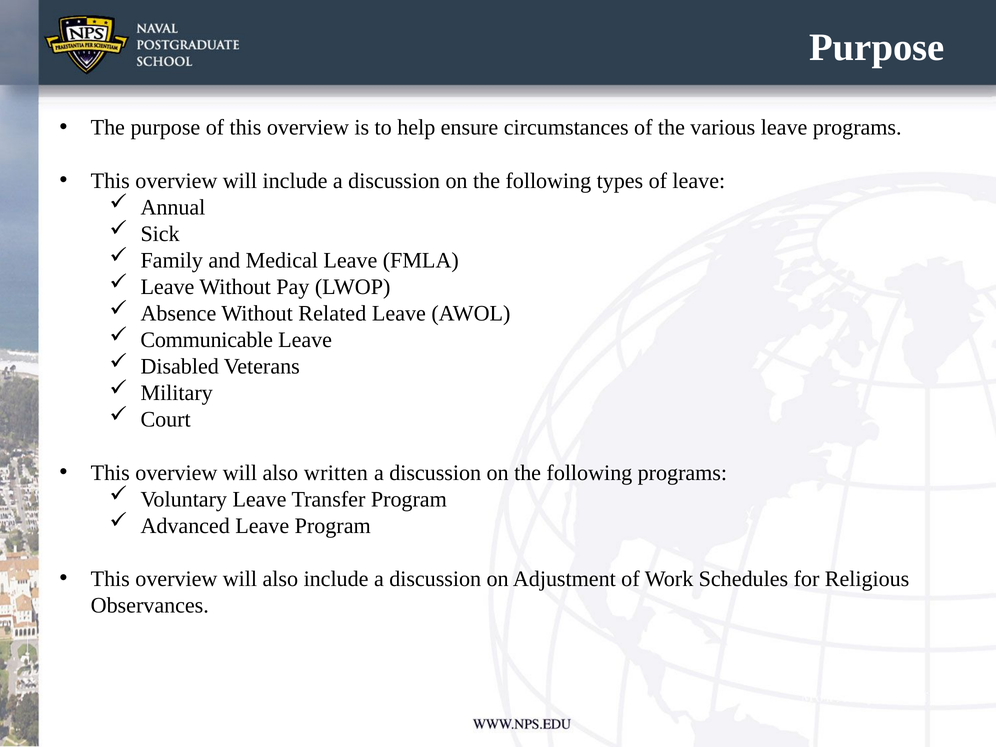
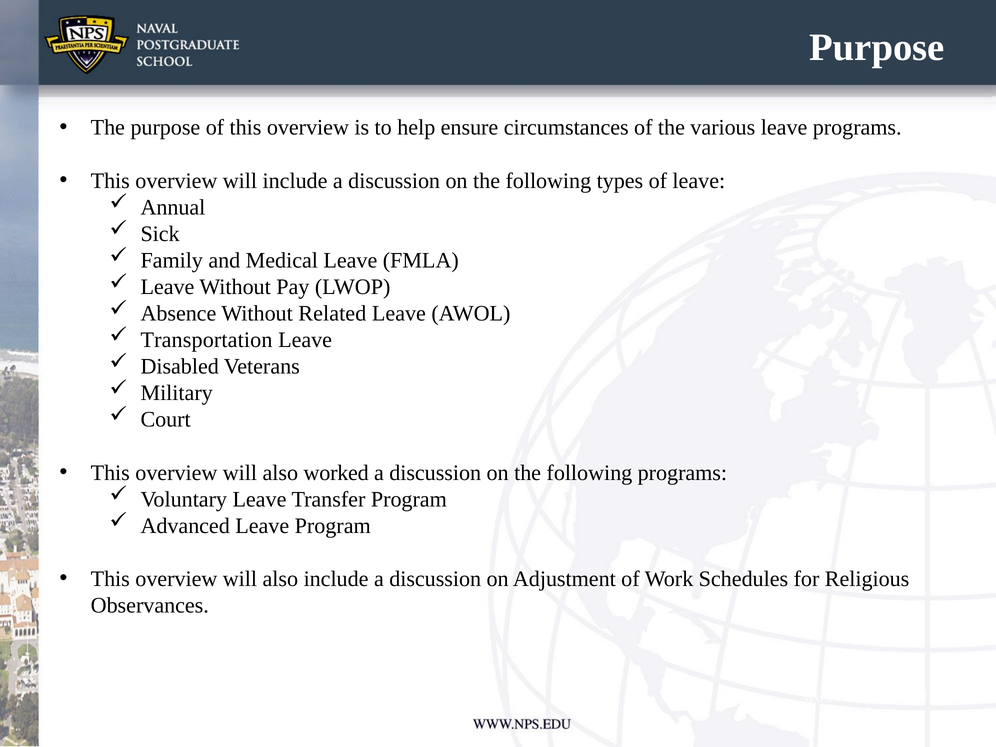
Communicable: Communicable -> Transportation (206, 340)
written: written -> worked (336, 473)
